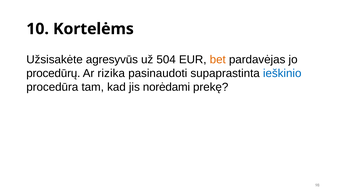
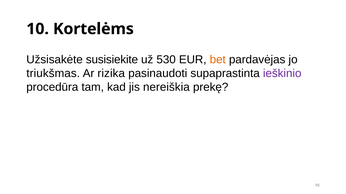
agresyvūs: agresyvūs -> susisiekite (112, 60)
504: 504 -> 530 (166, 60)
procedūrų: procedūrų -> triukšmas (53, 74)
ieškinio colour: blue -> purple (282, 74)
norėdami: norėdami -> nereiškia (166, 87)
